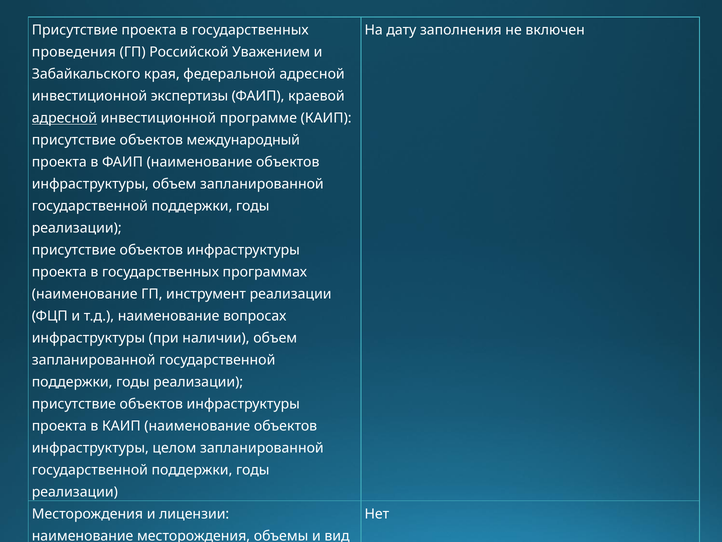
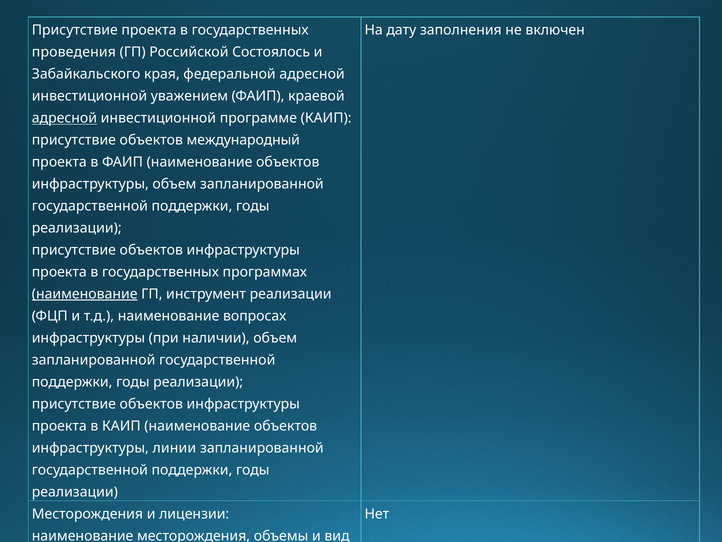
Уважением: Уважением -> Состоялось (271, 52)
экспертизы: экспертизы -> уважением (189, 96)
наименование underline: none -> present (85, 294)
целом: целом -> линии (174, 448)
